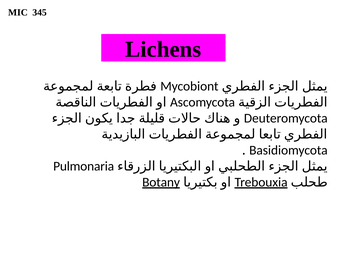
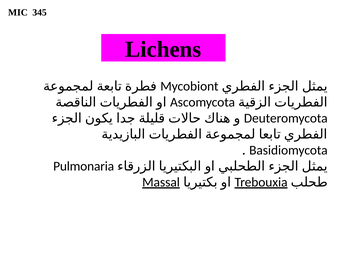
Botany: Botany -> Massal (161, 182)
